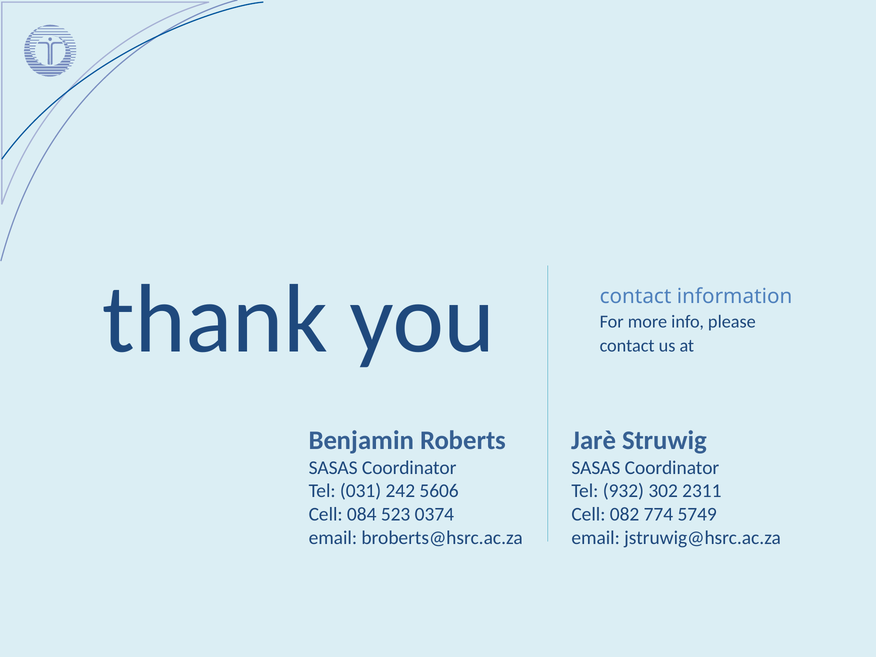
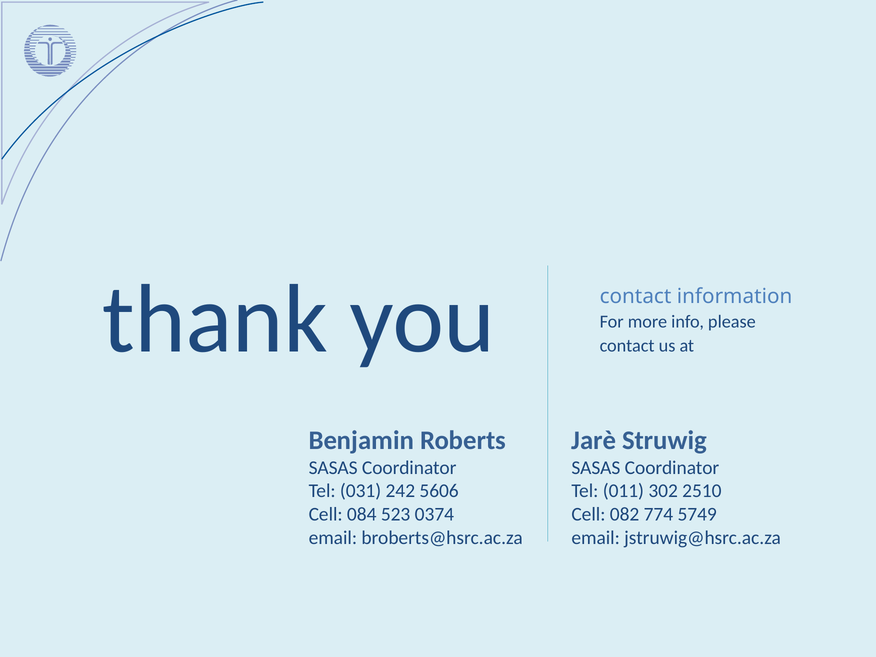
932: 932 -> 011 (623, 491)
2311: 2311 -> 2510 (702, 491)
